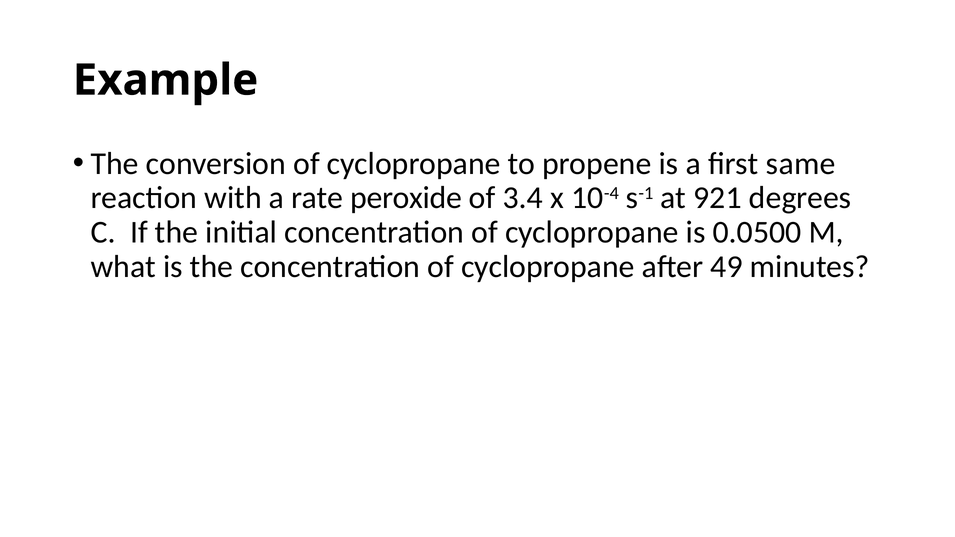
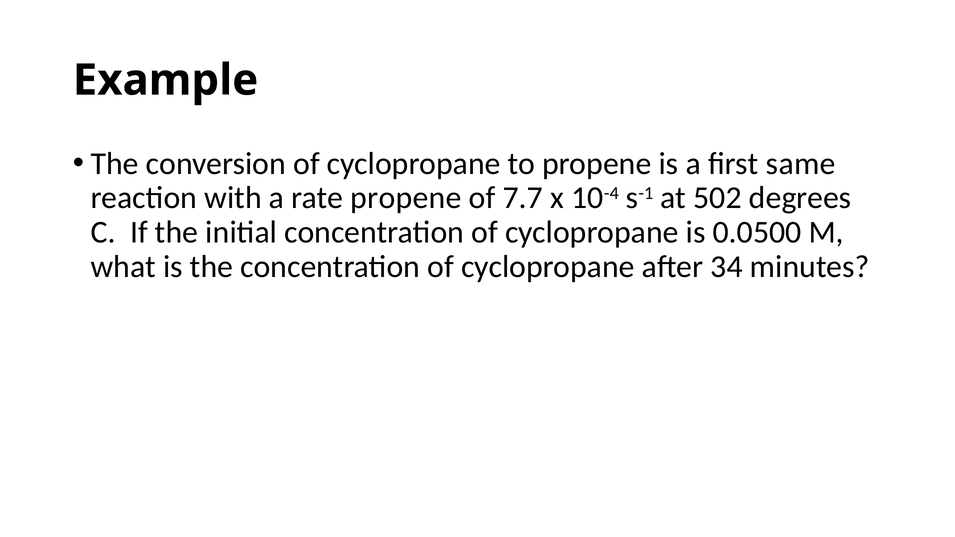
rate peroxide: peroxide -> propene (406, 198)
3.4: 3.4 -> 7.7 (523, 198)
921: 921 -> 502 (717, 198)
49: 49 -> 34 (727, 267)
